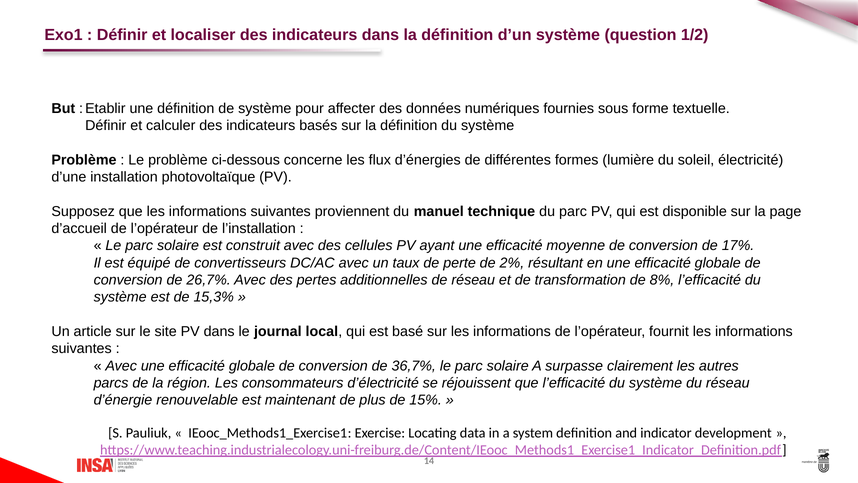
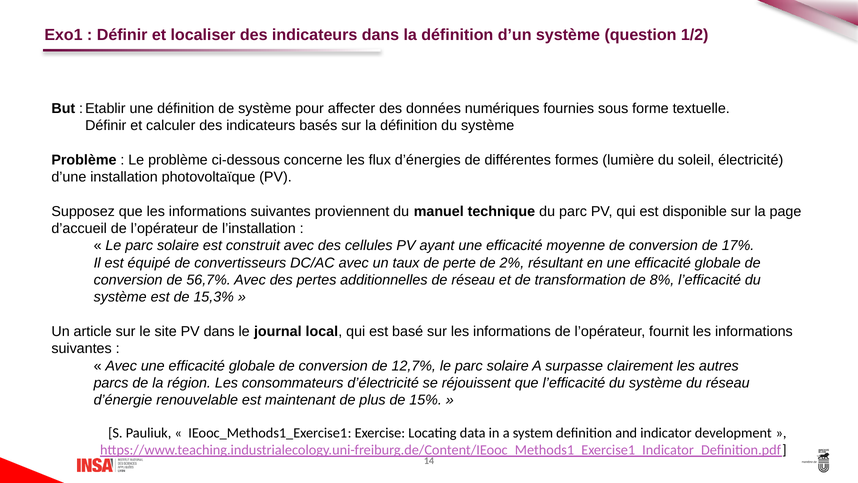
26,7%: 26,7% -> 56,7% (209, 280)
36,7%: 36,7% -> 12,7% (414, 366)
